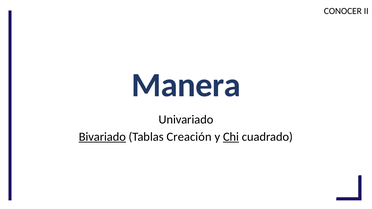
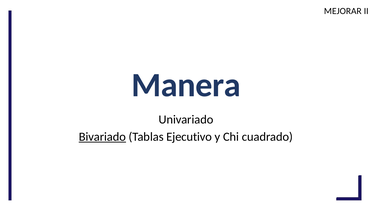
CONOCER: CONOCER -> MEJORAR (343, 11)
Creación: Creación -> Ejecutivo (189, 137)
Chi underline: present -> none (231, 137)
